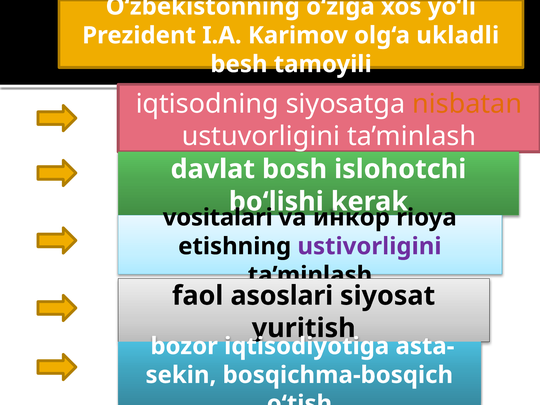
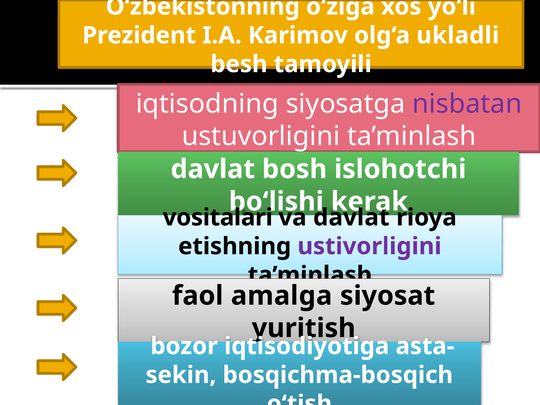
nisbatan colour: orange -> purple (467, 104)
инкор: инкор -> davlat (351, 218)
asoslari: asoslari -> amalga (282, 296)
